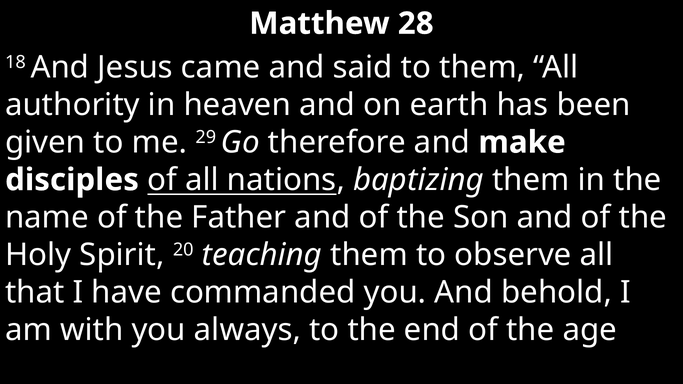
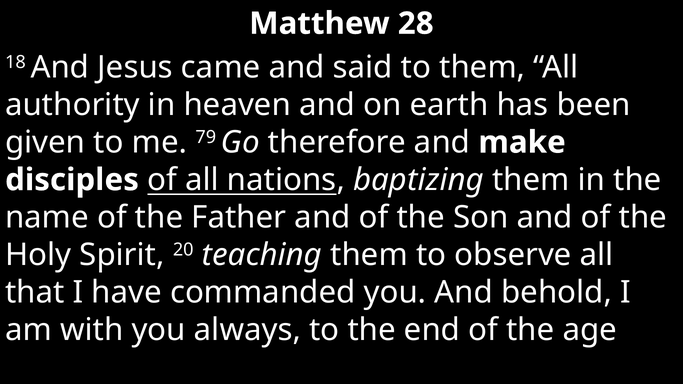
29: 29 -> 79 (206, 137)
